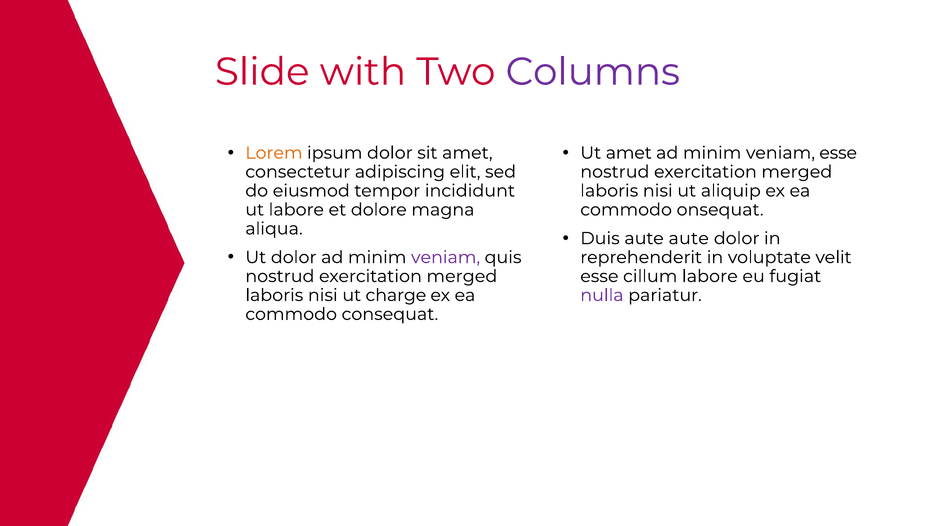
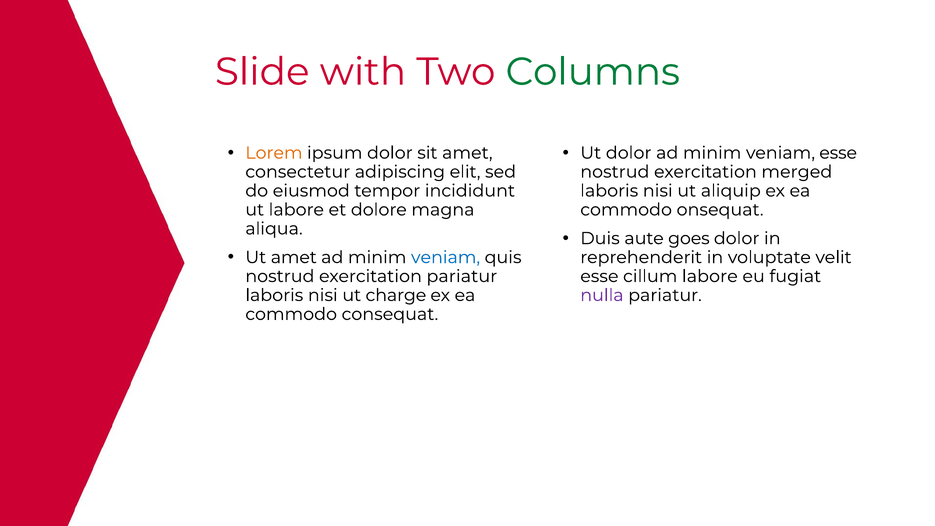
Columns colour: purple -> green (593, 72)
Ut amet: amet -> dolor (629, 153)
aute aute: aute -> goes (689, 238)
Ut dolor: dolor -> amet (294, 257)
veniam colour: purple -> blue (446, 257)
merged: merged -> pariatur (462, 276)
